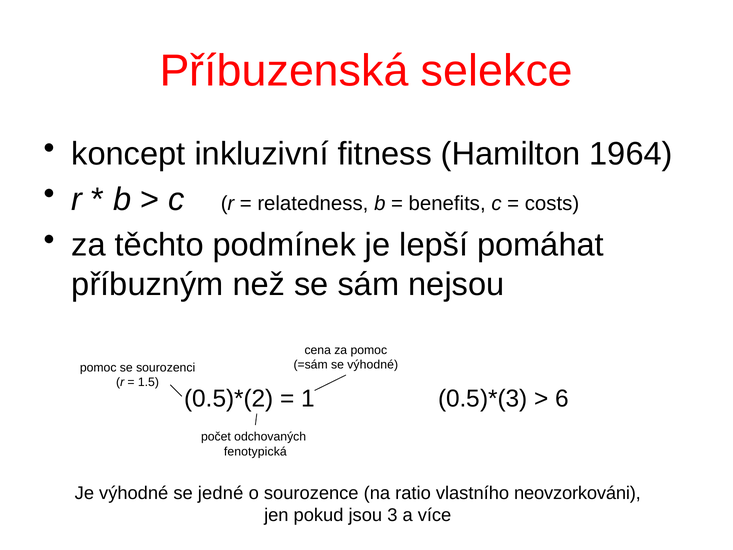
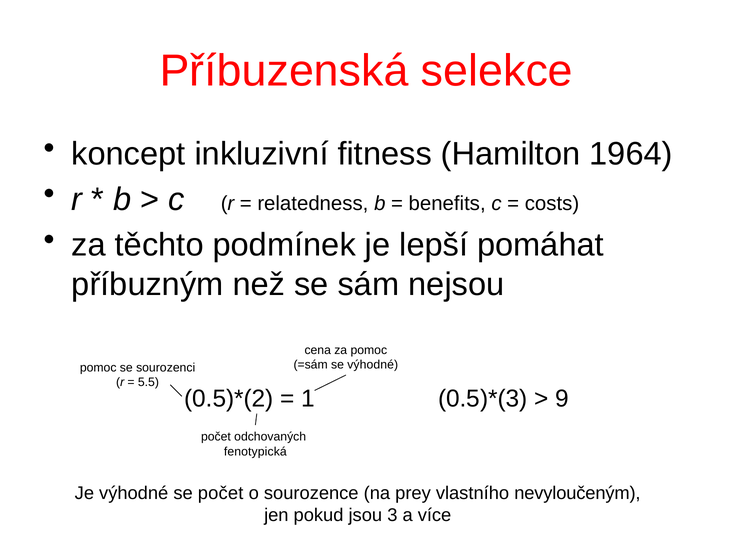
1.5: 1.5 -> 5.5 (148, 382)
6: 6 -> 9 (562, 399)
se jedné: jedné -> počet (221, 493)
ratio: ratio -> prey (413, 493)
neovzorkováni: neovzorkováni -> nevyloučeným (577, 493)
